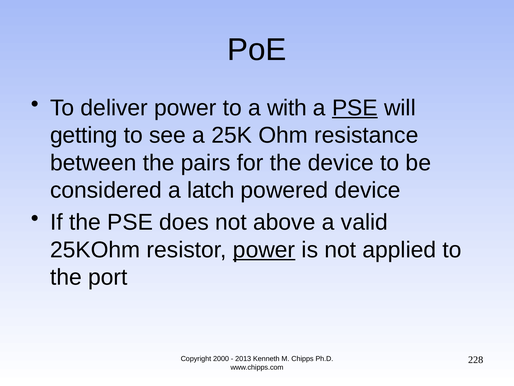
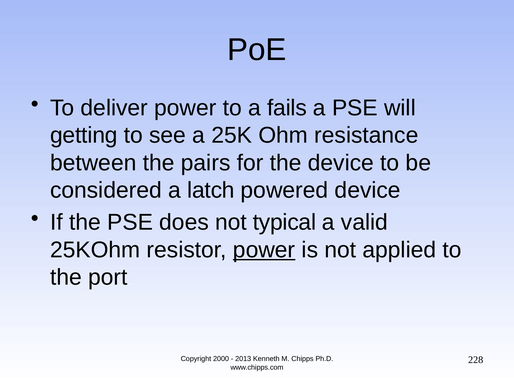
with: with -> fails (287, 108)
PSE underline: present -> none (355, 108)
above: above -> typical (284, 222)
